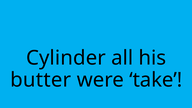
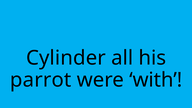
butter: butter -> parrot (41, 80)
take: take -> with (156, 80)
